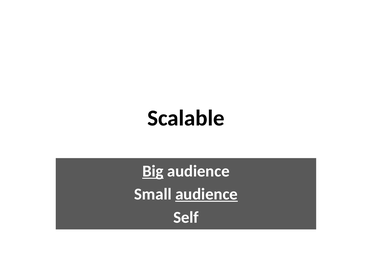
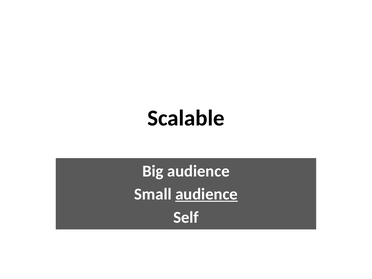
Big underline: present -> none (153, 171)
